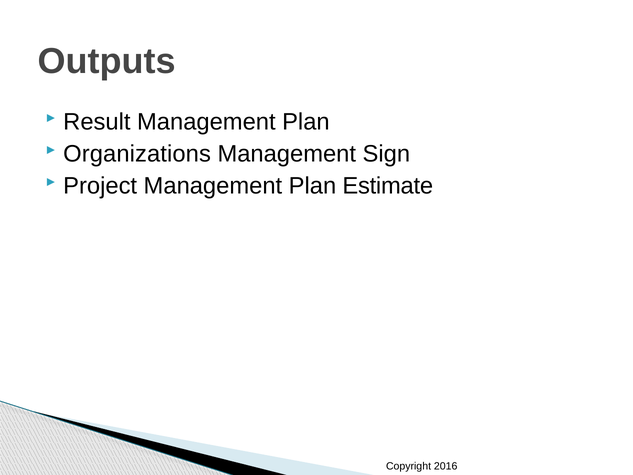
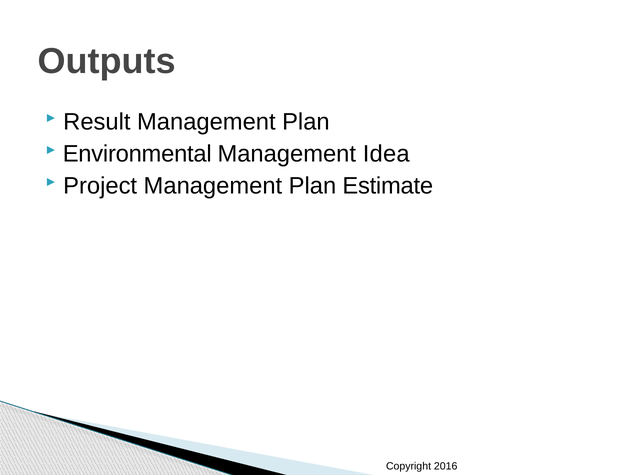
Organizations: Organizations -> Environmental (137, 154)
Sign: Sign -> Idea (386, 154)
